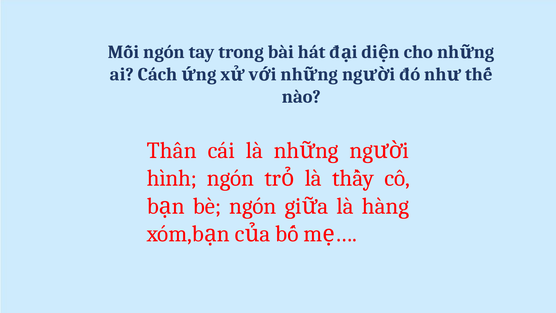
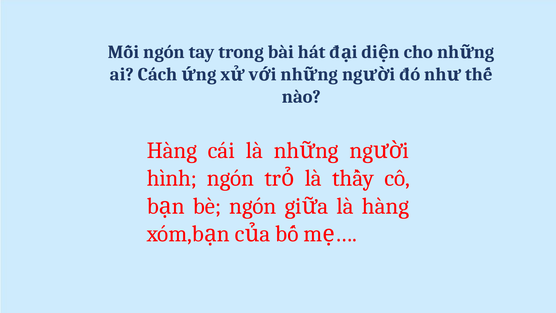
Thân: Thân -> Hàng (172, 150)
